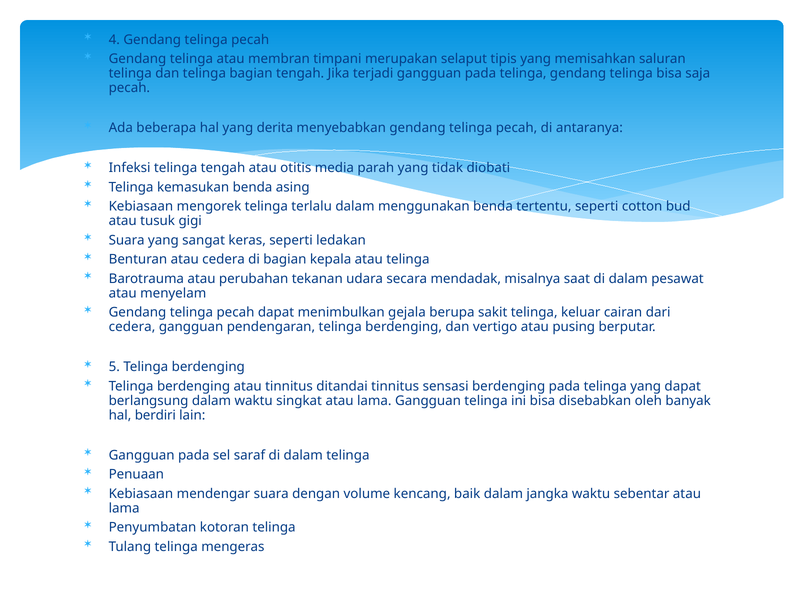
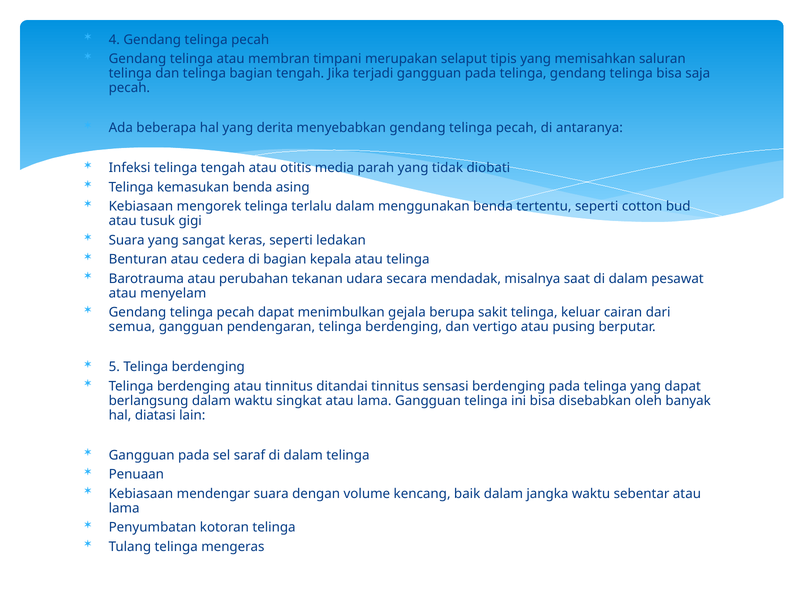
cedera: cedera -> semua (132, 327)
berdiri: berdiri -> diatasi (155, 415)
